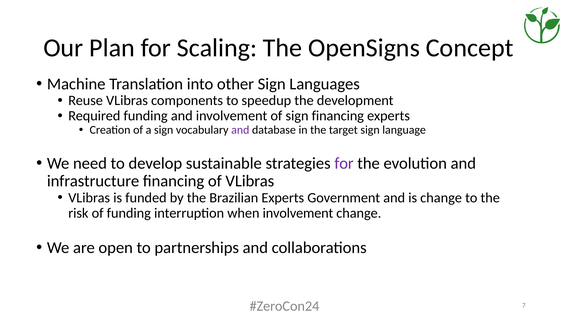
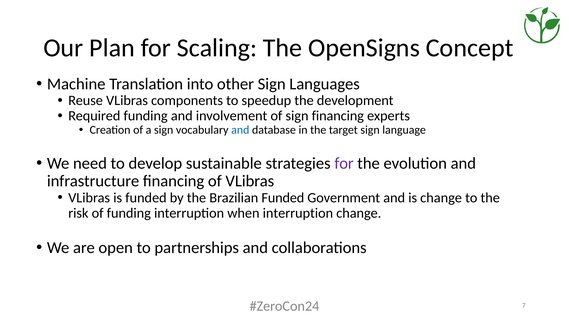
and colour: purple -> blue (240, 130)
Brazilian Experts: Experts -> Funded (283, 198)
when involvement: involvement -> interruption (298, 213)
